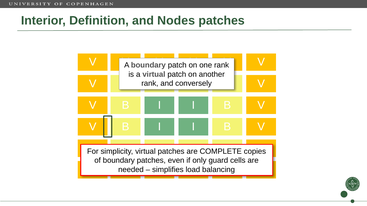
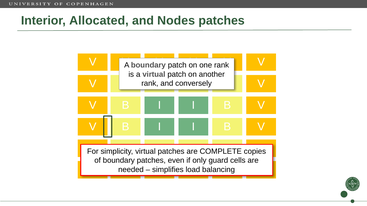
Definition: Definition -> Allocated (99, 21)
